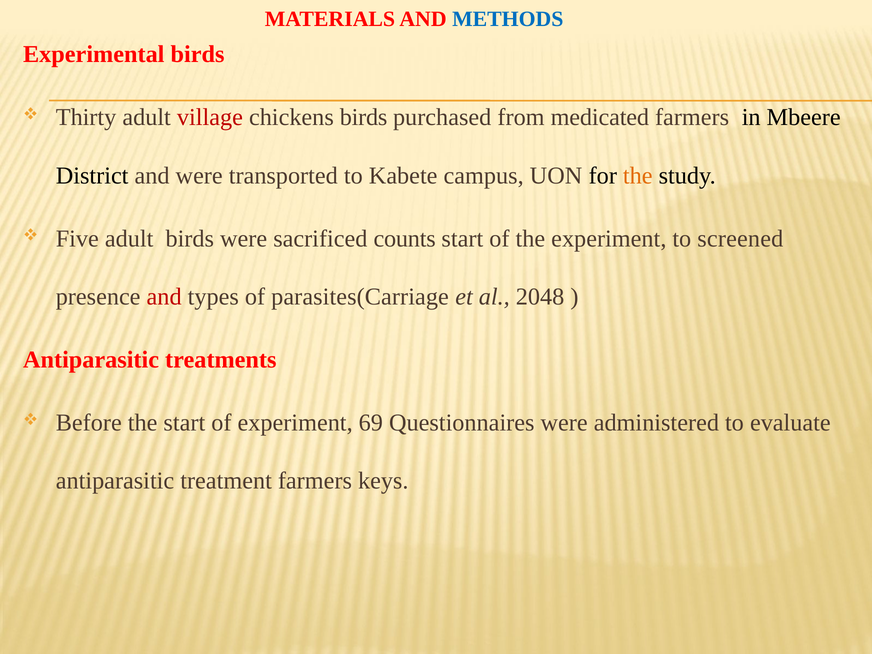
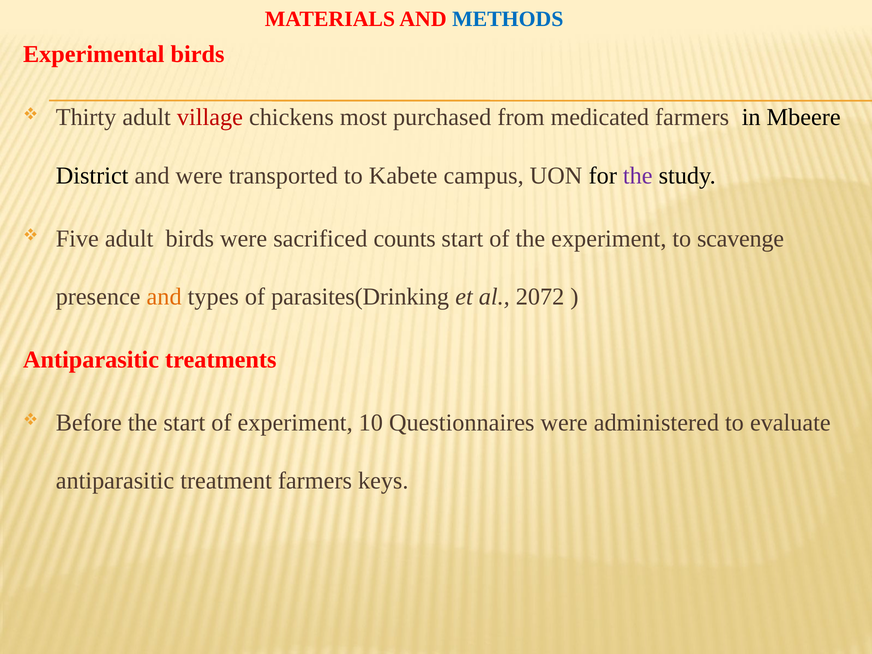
chickens birds: birds -> most (363, 117)
the colour: orange -> purple (638, 176)
screened: screened -> scavenge (741, 239)
and colour: red -> orange (164, 297)
parasites(Carriage: parasites(Carriage -> parasites(Drinking (360, 297)
2048: 2048 -> 2072 (540, 297)
69: 69 -> 10 (371, 423)
